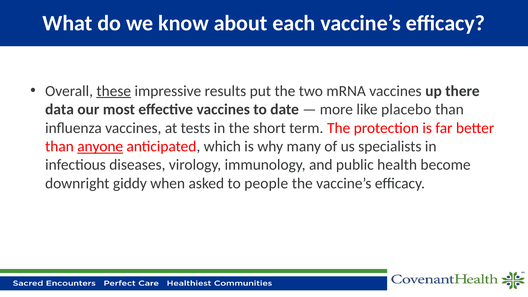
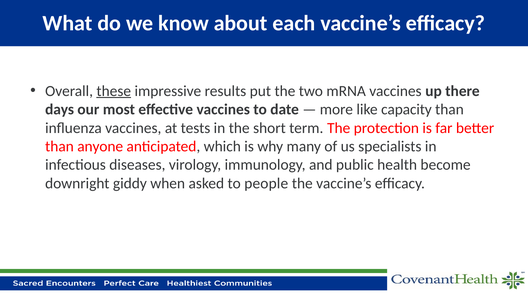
data: data -> days (60, 109)
placebo: placebo -> capacity (406, 109)
anyone underline: present -> none (100, 146)
